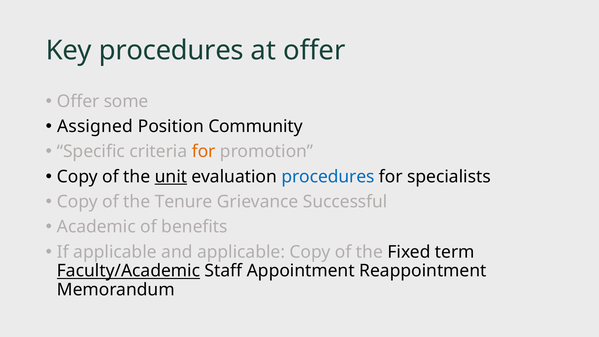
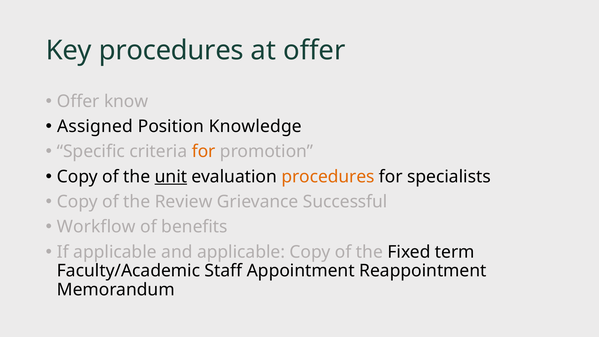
some: some -> know (126, 101)
Community: Community -> Knowledge (255, 126)
procedures colour: blue -> orange (328, 177)
Tenure: Tenure -> Review (184, 202)
Academic: Academic -> Workflow (96, 227)
Faculty/Academic underline: present -> none (129, 271)
